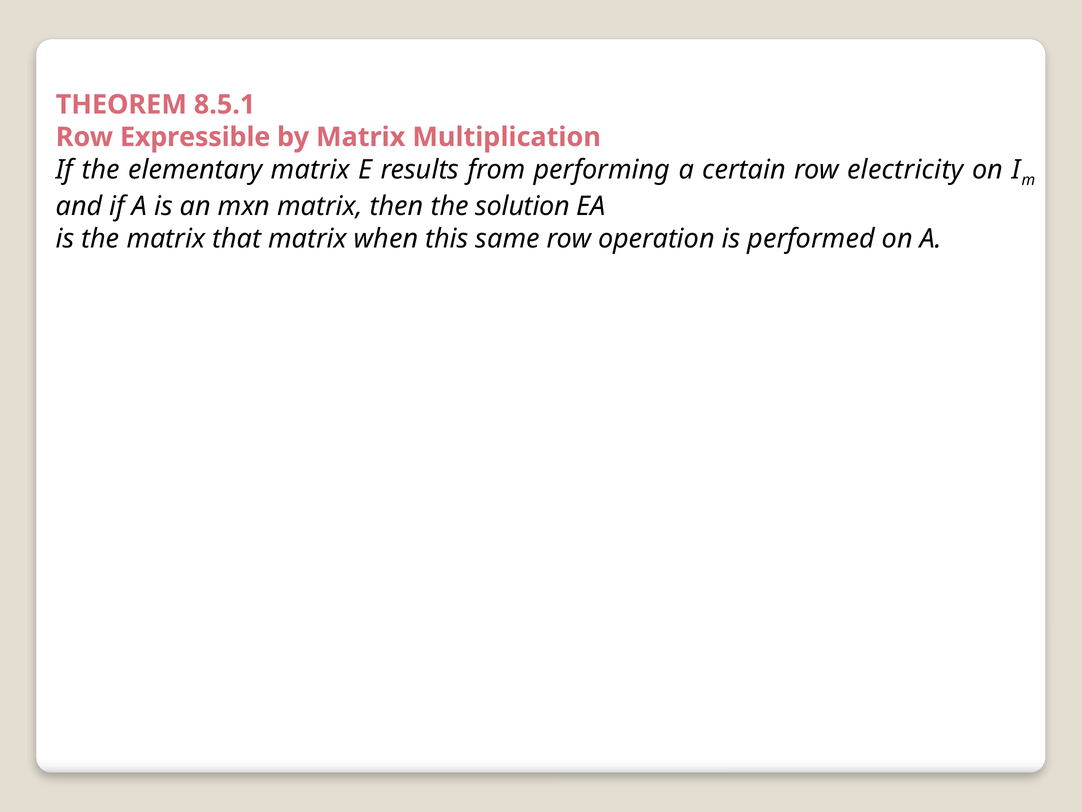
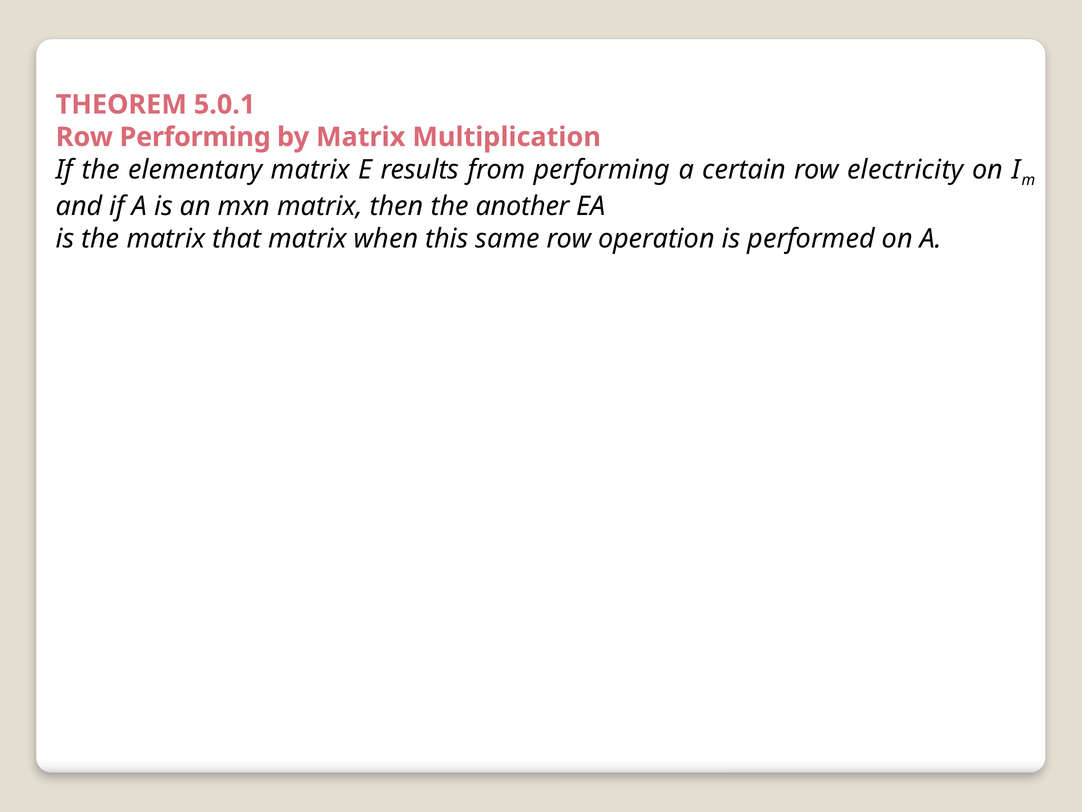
8.5.1: 8.5.1 -> 5.0.1 (225, 105)
Row Expressible: Expressible -> Performing (195, 137)
solution: solution -> another (523, 206)
